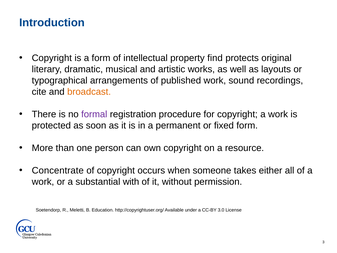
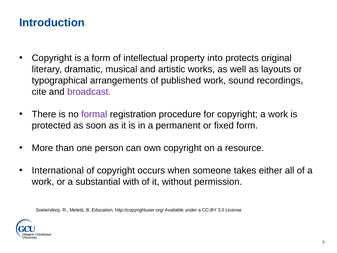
find: find -> into (215, 58)
broadcast colour: orange -> purple (89, 92)
Concentrate: Concentrate -> International (58, 170)
